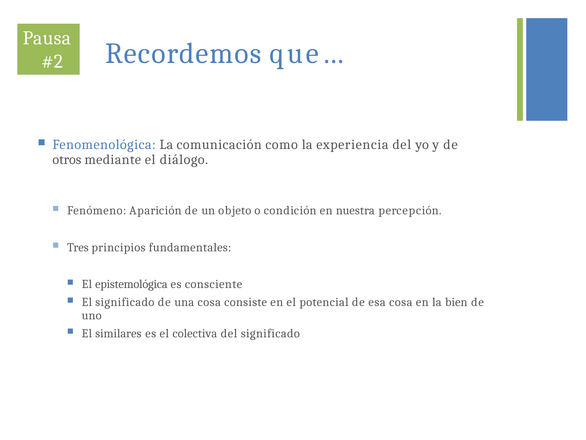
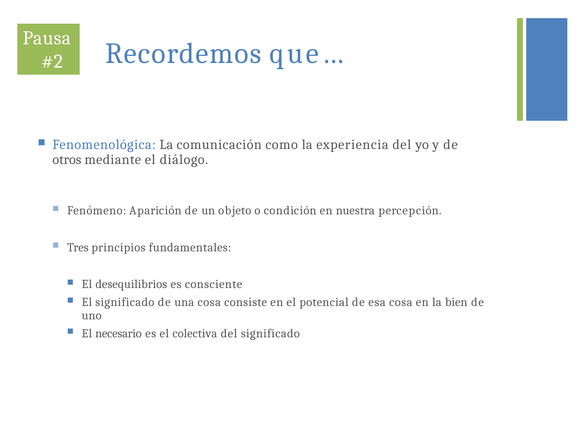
epistemológica: epistemológica -> desequilibrios (131, 284)
similares: similares -> necesario (118, 333)
